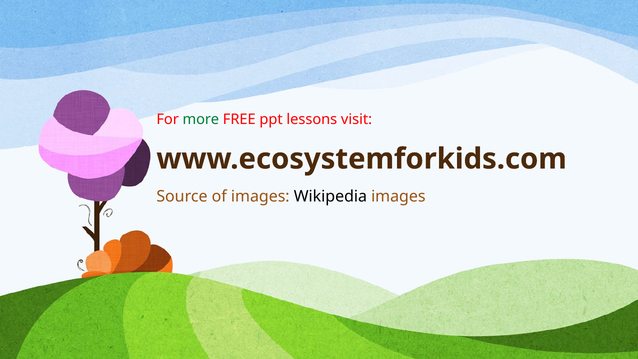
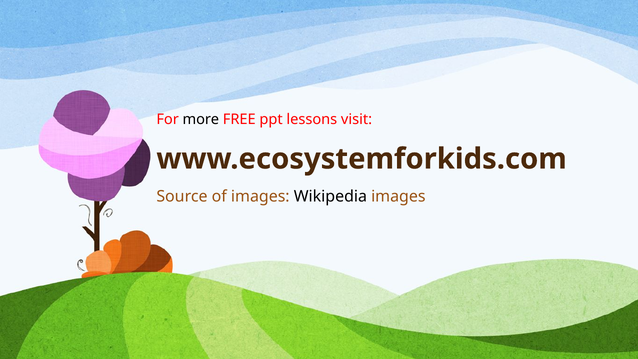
more colour: green -> black (201, 119)
